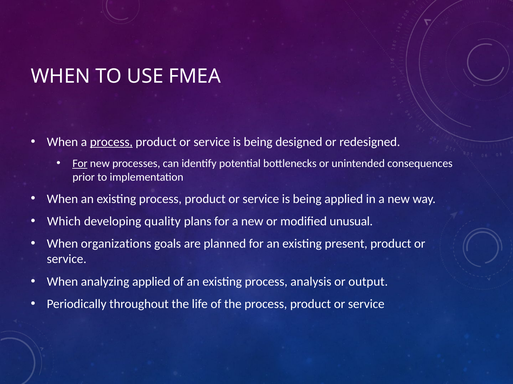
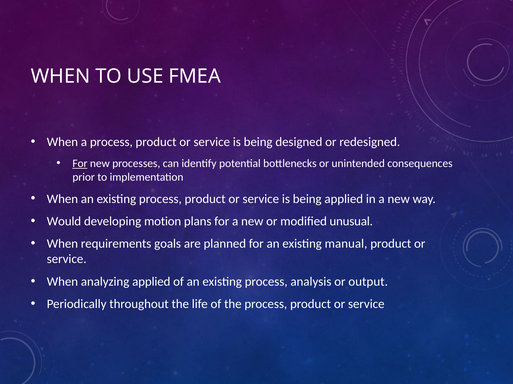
process underline: present -> none (111, 142)
Which: Which -> Would (64, 222)
quality: quality -> motion (163, 222)
organizations: organizations -> requirements (116, 244)
present: present -> manual (346, 244)
